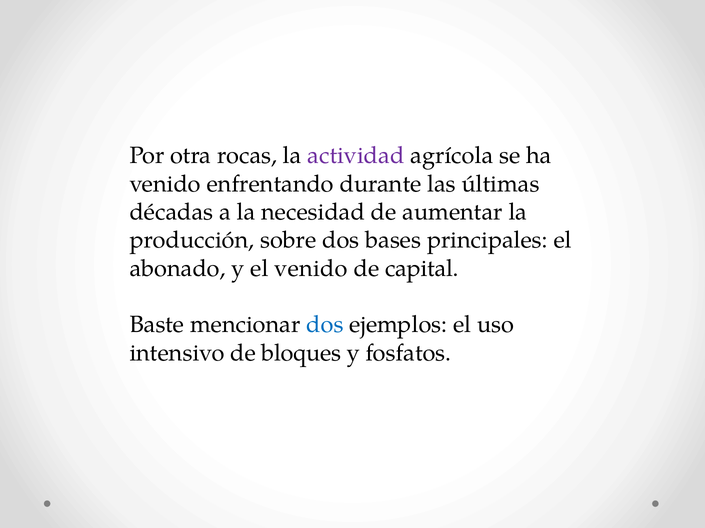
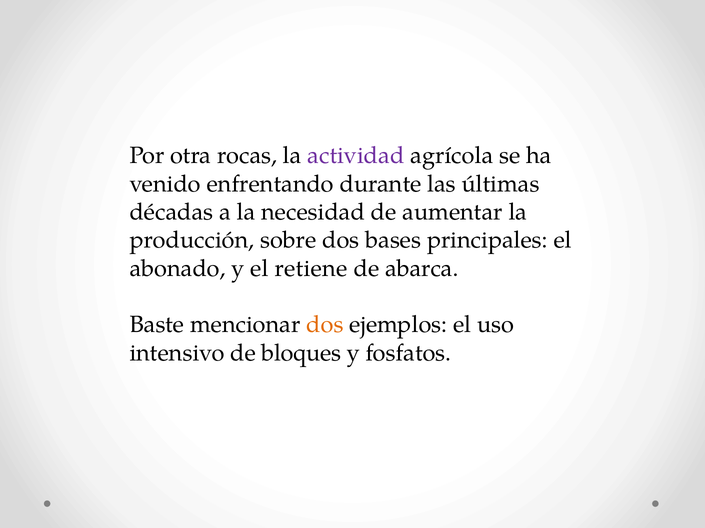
el venido: venido -> retiene (311, 269)
capital: capital -> abarca (422, 269)
dos colour: blue -> orange (325, 325)
